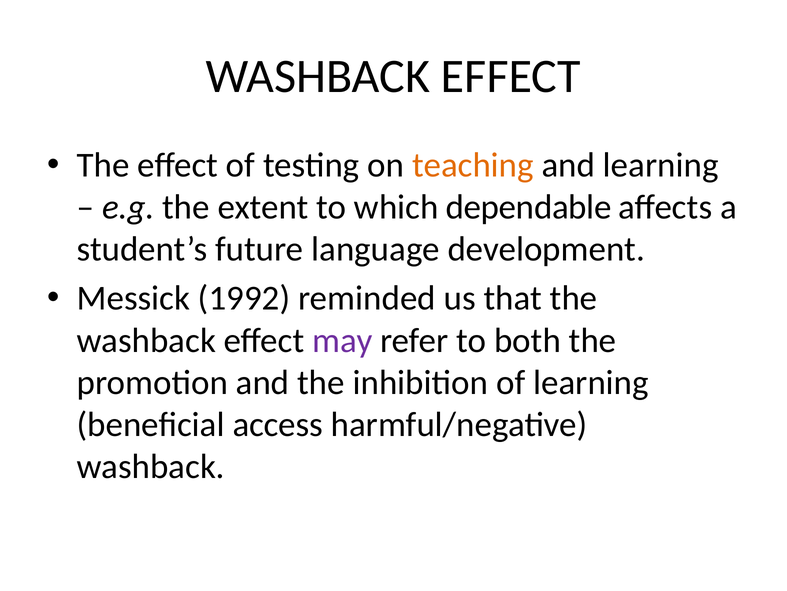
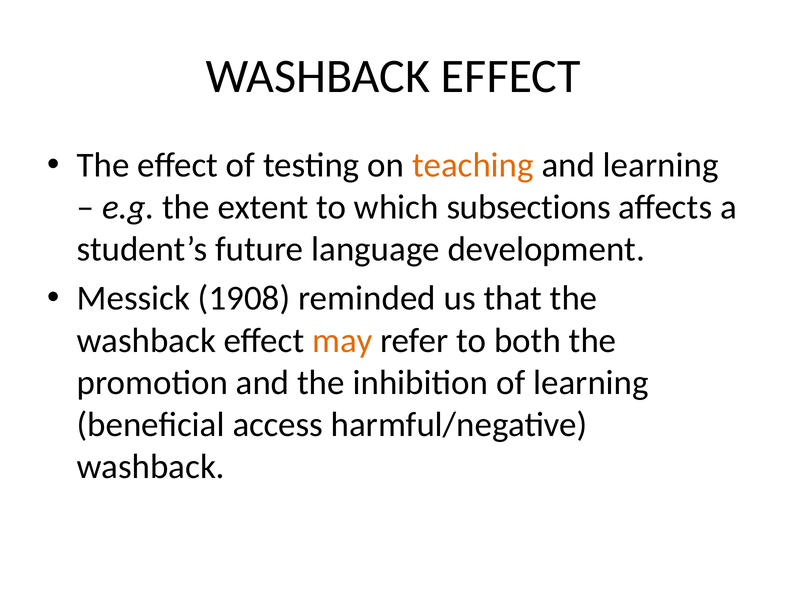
dependable: dependable -> subsections (529, 207)
1992: 1992 -> 1908 (244, 298)
may colour: purple -> orange (342, 340)
